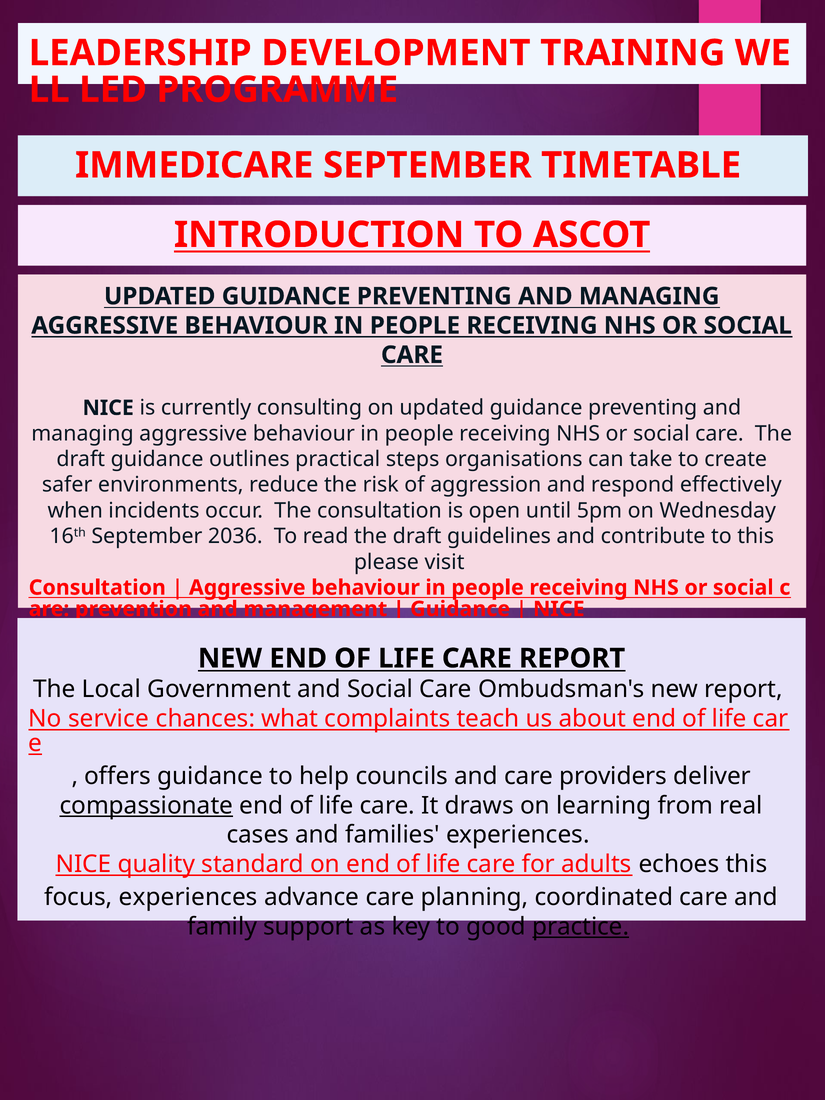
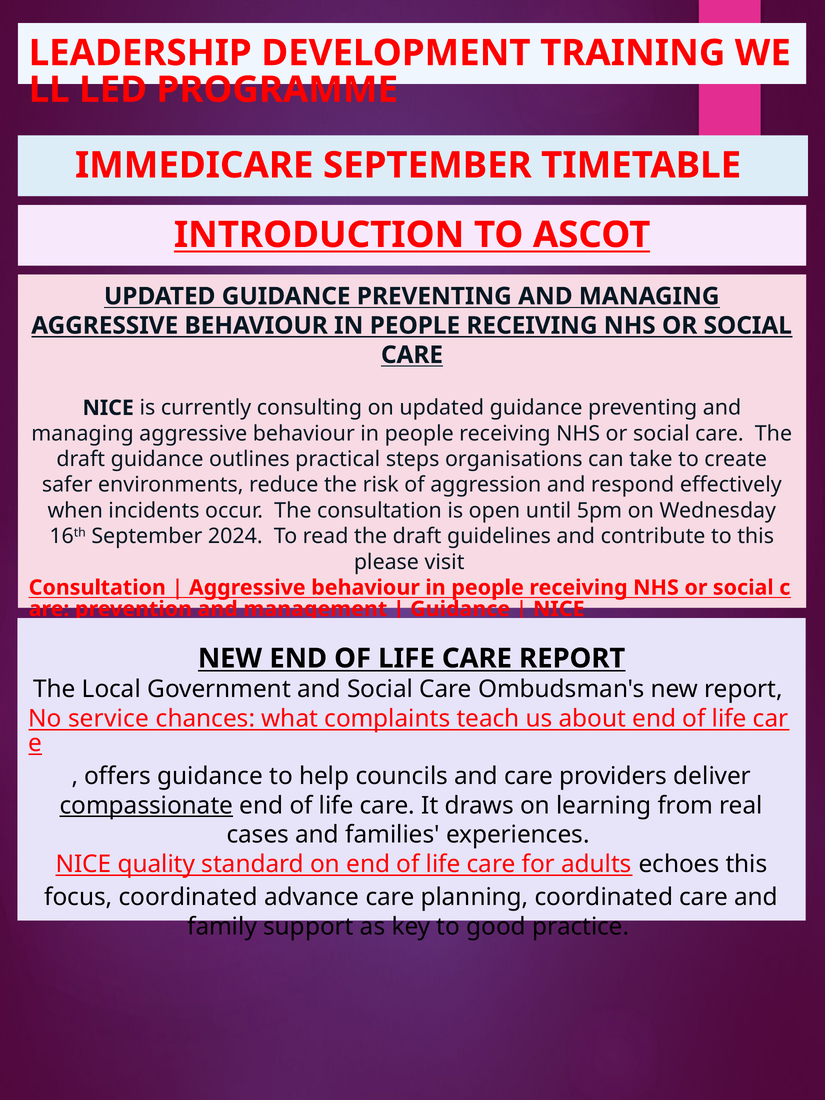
2036: 2036 -> 2024 (235, 536)
focus experiences: experiences -> coordinated (188, 897)
practice underline: present -> none (581, 927)
